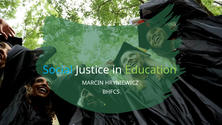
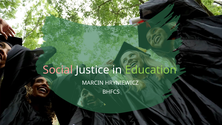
Social colour: light blue -> pink (58, 70)
